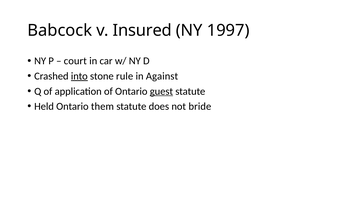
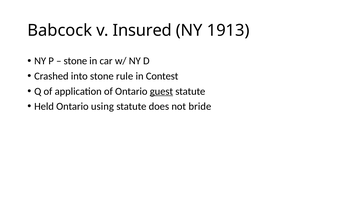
1997: 1997 -> 1913 (228, 30)
court: court -> stone (75, 61)
into underline: present -> none (79, 76)
Against: Against -> Contest (162, 76)
them: them -> using (102, 106)
